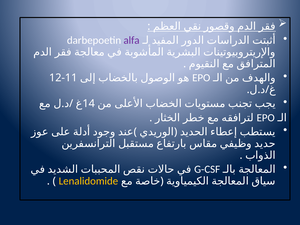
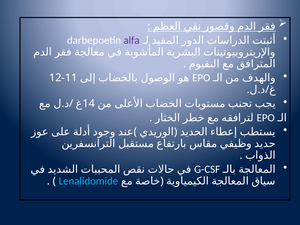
Lenalidomide colour: yellow -> light blue (88, 181)
